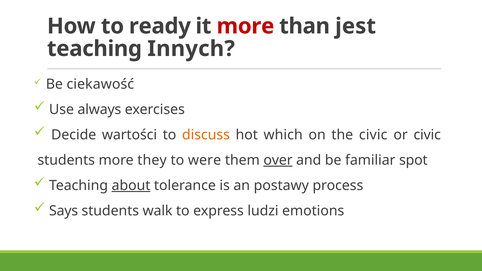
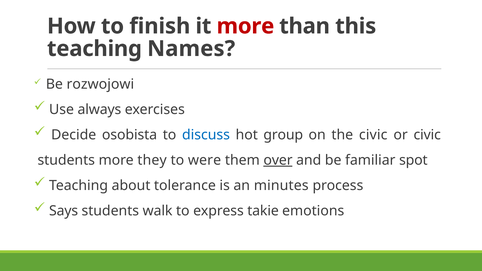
ready: ready -> finish (160, 26)
jest: jest -> this (356, 26)
Innych: Innych -> Names (191, 49)
ciekawość: ciekawość -> rozwojowi (100, 84)
wartości: wartości -> osobista (130, 135)
discuss colour: orange -> blue (206, 135)
which: which -> group (283, 135)
about underline: present -> none (131, 186)
postawy: postawy -> minutes (281, 186)
ludzi: ludzi -> takie (263, 211)
